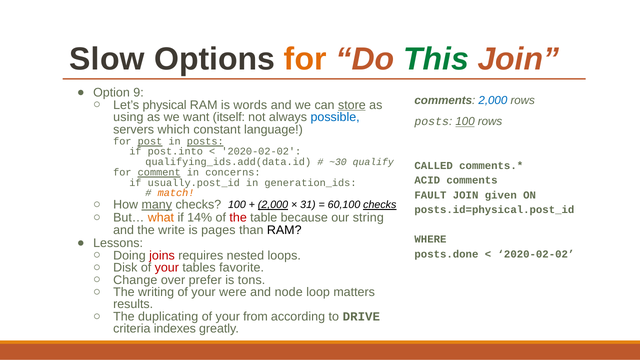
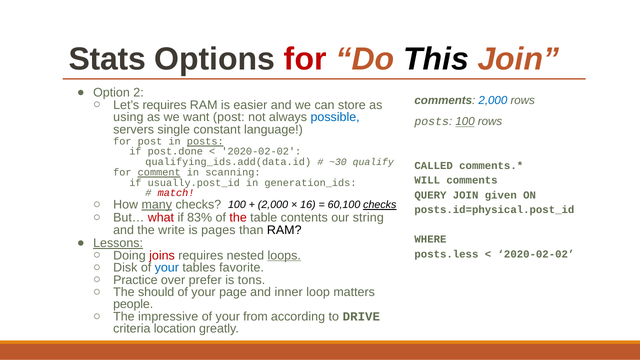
Slow: Slow -> Stats (107, 59)
for colour: orange -> red (305, 59)
This colour: green -> black (436, 59)
9: 9 -> 2 (139, 93)
Let’s physical: physical -> requires (165, 105)
words: words -> easier (250, 105)
store underline: present -> none (352, 105)
want itself: itself -> post (229, 117)
which: which -> single (174, 129)
post underline: present -> none (150, 142)
post.into: post.into -> post.done (175, 152)
concerns: concerns -> scanning (233, 173)
ACID: ACID -> WILL (427, 180)
match colour: orange -> red (176, 193)
FAULT: FAULT -> QUERY (430, 195)
2,000 underline: present -> none (273, 205)
31: 31 -> 16 (308, 205)
what colour: orange -> red (161, 218)
14%: 14% -> 83% (200, 218)
because: because -> contents (304, 218)
Lessons underline: none -> present (118, 243)
loops underline: none -> present (284, 255)
posts.done: posts.done -> posts.less (446, 254)
your colour: red -> blue (167, 268)
Change: Change -> Practice (135, 280)
writing: writing -> should (156, 292)
were: were -> page (233, 292)
node: node -> inner (289, 292)
results: results -> people (133, 304)
duplicating: duplicating -> impressive (168, 317)
indexes: indexes -> location (175, 329)
